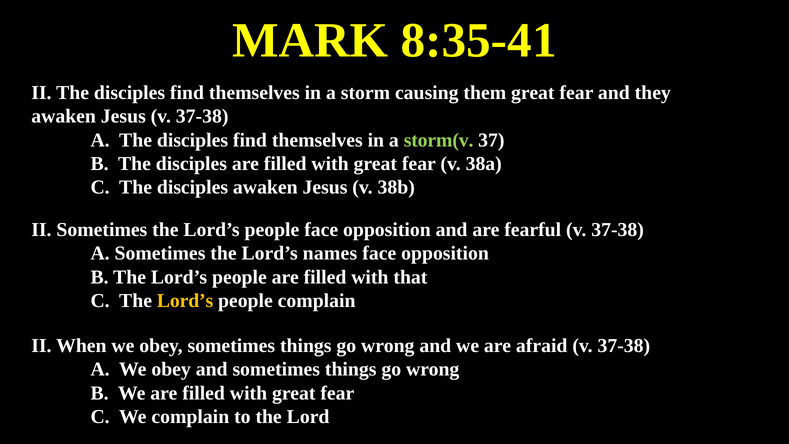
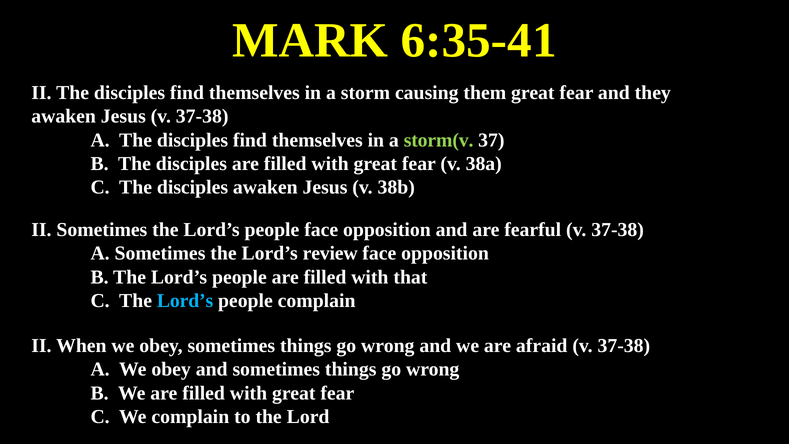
8:35-41: 8:35-41 -> 6:35-41 (479, 40)
names: names -> review (330, 253)
Lord’s colour: yellow -> light blue (185, 301)
